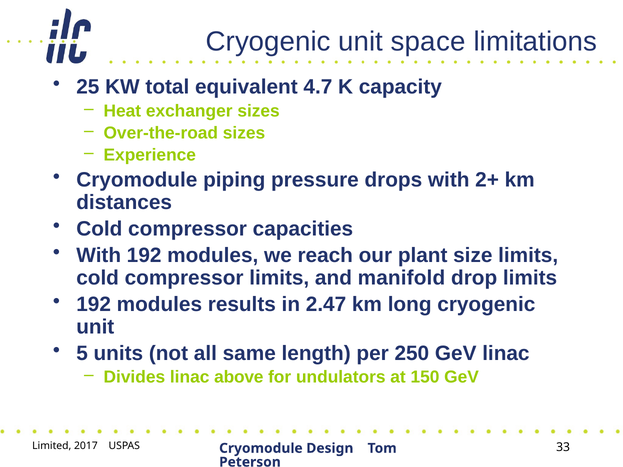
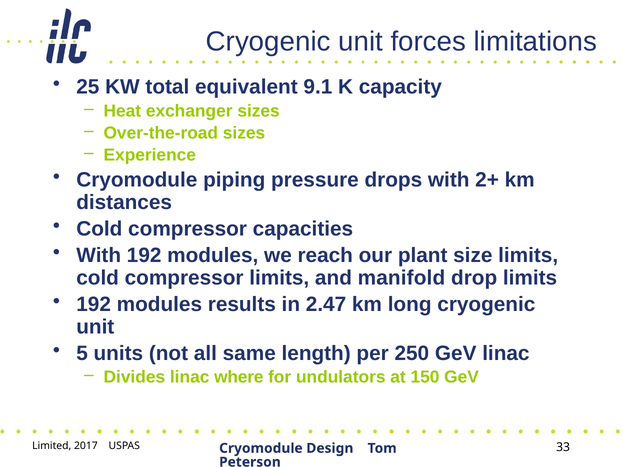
space: space -> forces (428, 41)
4.7: 4.7 -> 9.1 (318, 87)
above: above -> where (239, 377)
